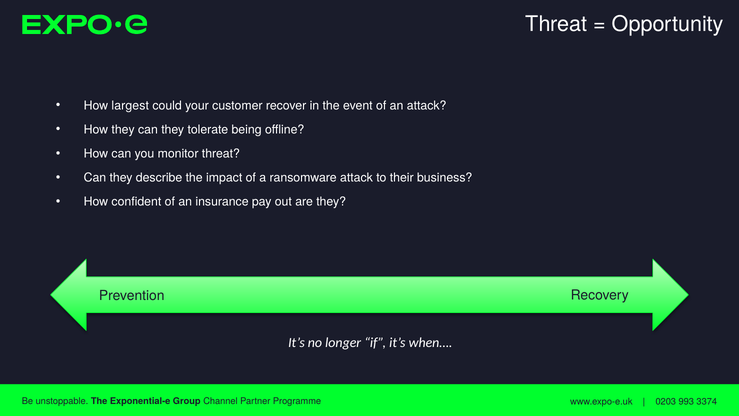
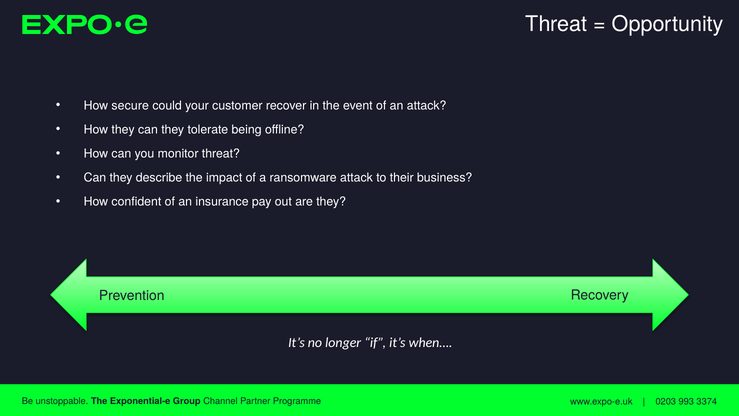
largest: largest -> secure (130, 106)
